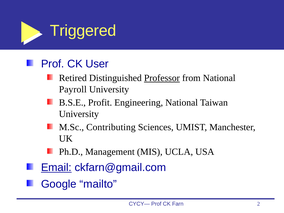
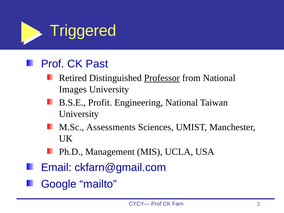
User: User -> Past (97, 64)
Payroll: Payroll -> Images (73, 89)
Contributing: Contributing -> Assessments (111, 127)
Email underline: present -> none (56, 168)
